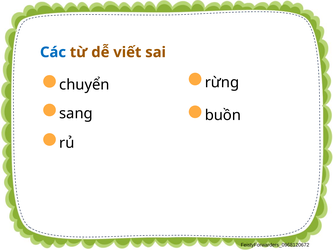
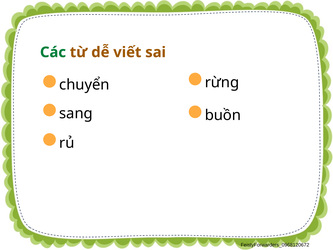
Các colour: blue -> green (53, 52)
